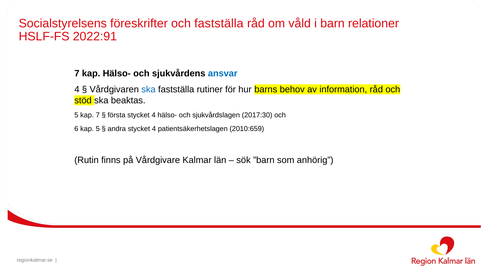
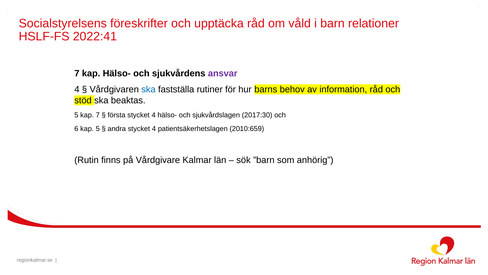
och fastställa: fastställa -> upptäcka (219, 23)
2022:91: 2022:91 -> 2022:41 (95, 36)
ansvar colour: blue -> purple (223, 73)
